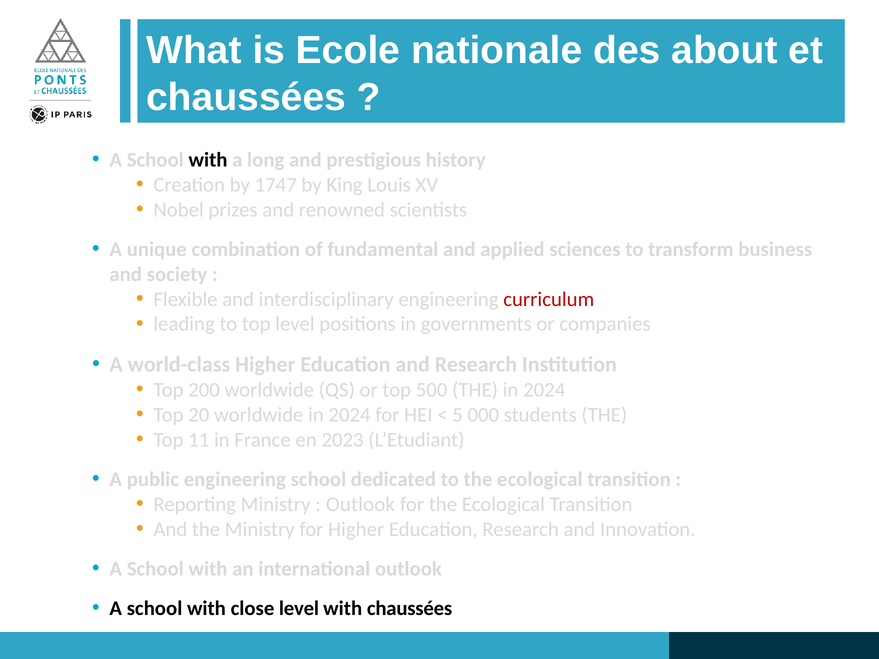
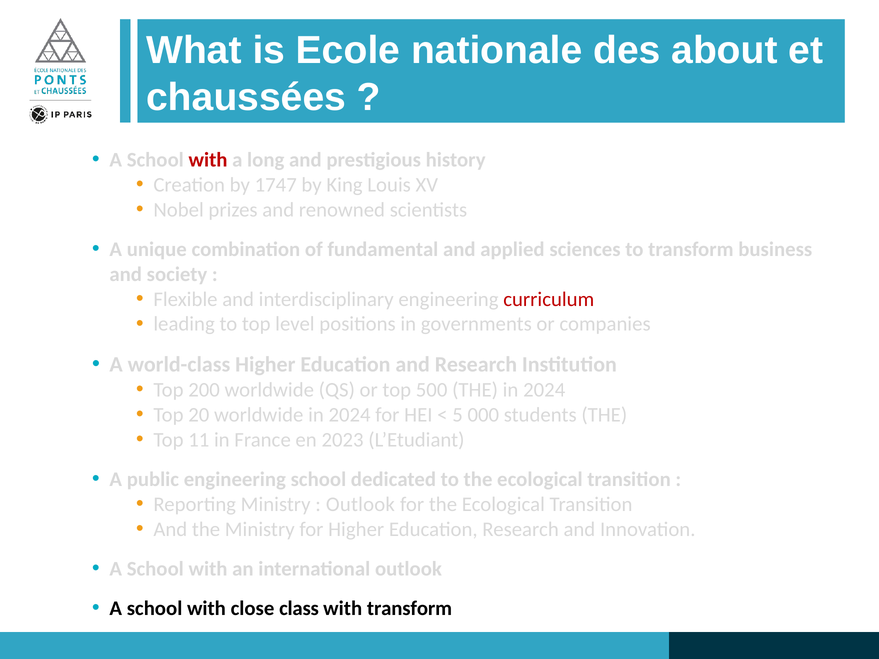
with colour: black -> red (208, 160)
close level: level -> class (299, 609)
with chaussées: chaussées -> transform (410, 609)
